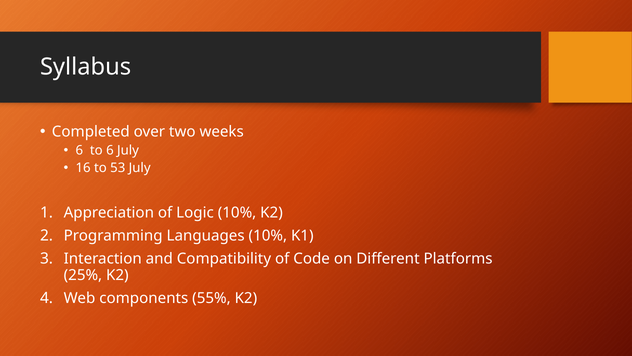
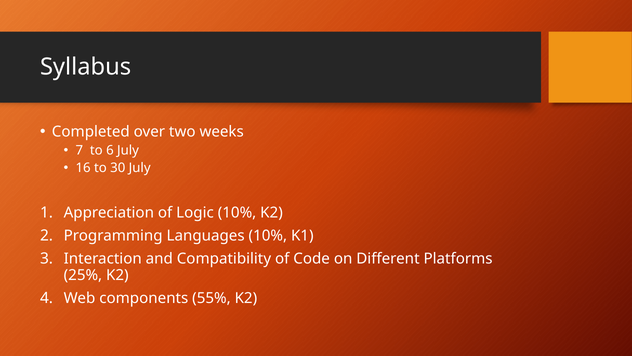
6: 6 -> 7 (79, 150)
53: 53 -> 30 (118, 168)
